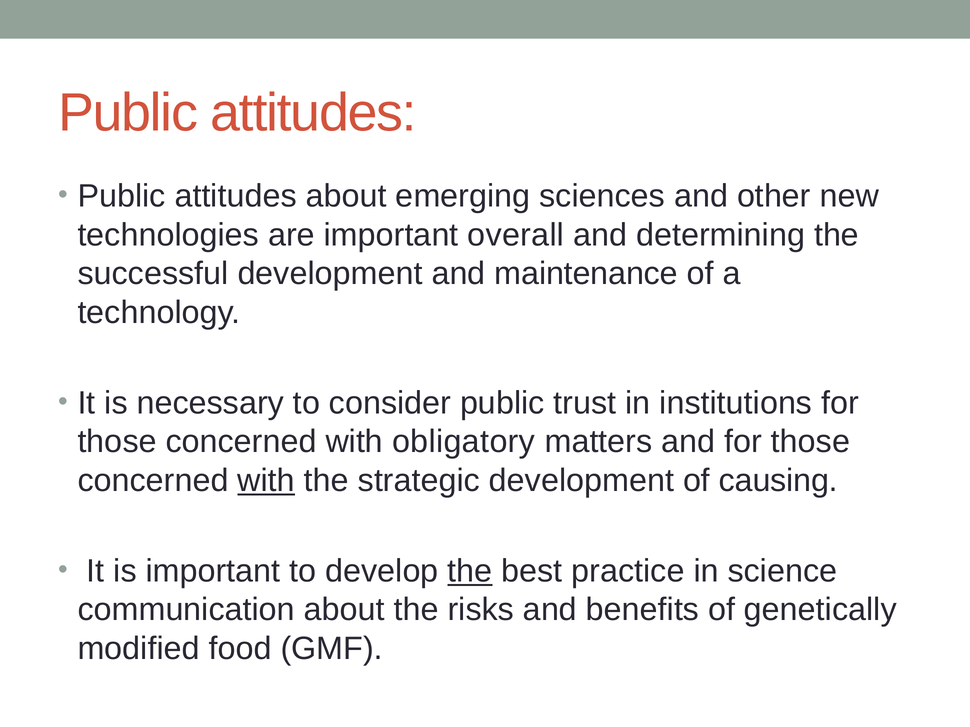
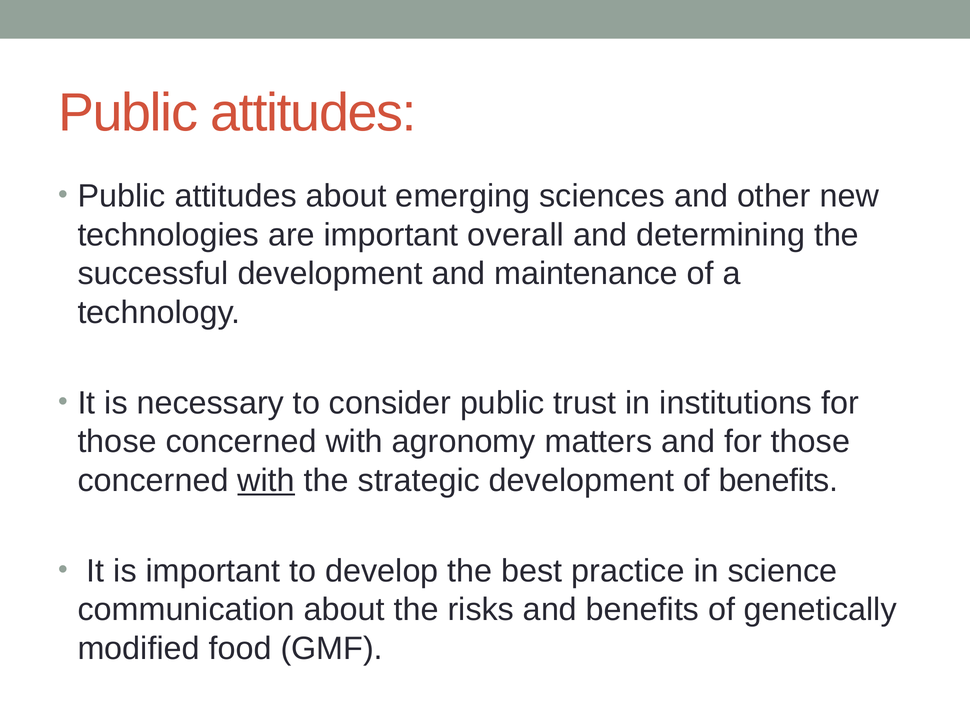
obligatory: obligatory -> agronomy (464, 442)
of causing: causing -> benefits (778, 481)
the underline: present -> none (470, 571)
